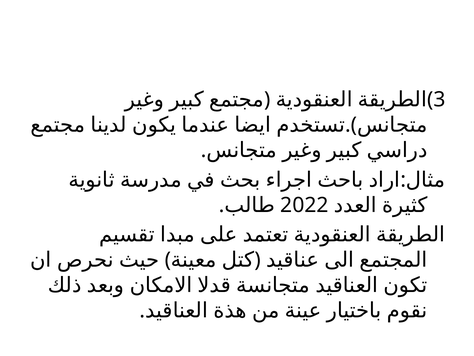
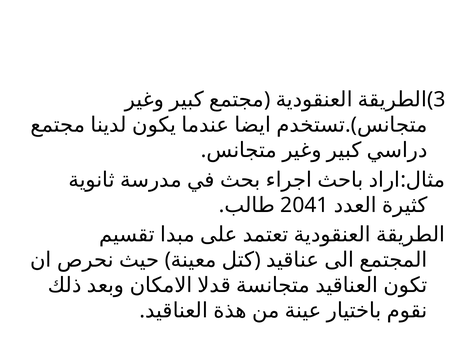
2022: 2022 -> 2041 (304, 205)
